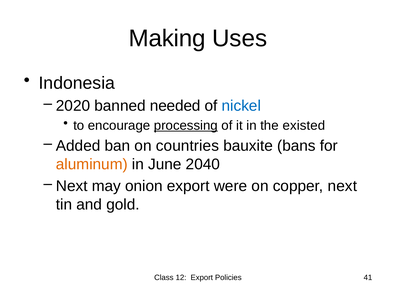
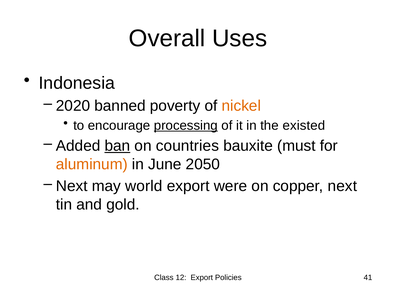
Making: Making -> Overall (167, 38)
needed: needed -> poverty (175, 106)
nickel colour: blue -> orange (241, 106)
ban underline: none -> present (117, 146)
bans: bans -> must (296, 146)
2040: 2040 -> 2050 (203, 164)
onion: onion -> world (144, 186)
